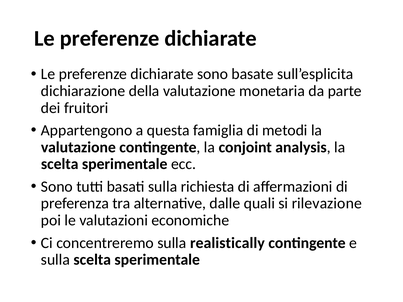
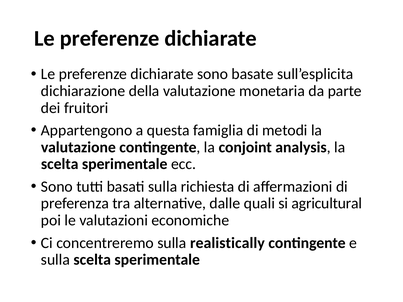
rilevazione: rilevazione -> agricultural (327, 204)
